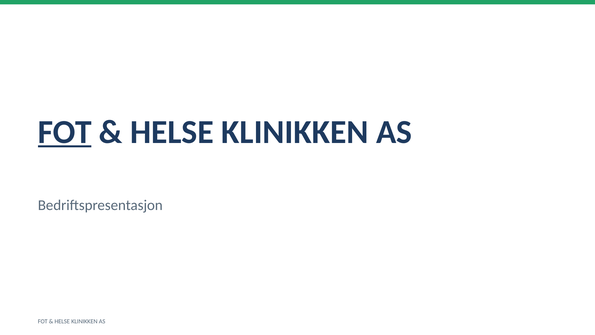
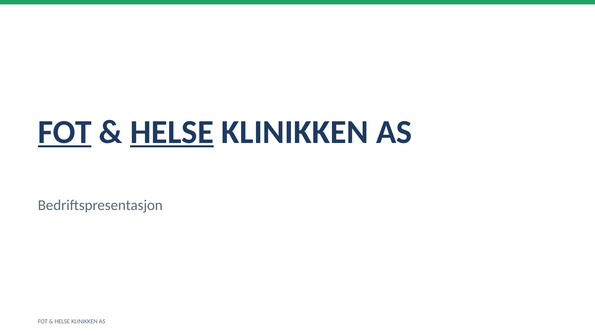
HELSE underline: none -> present (172, 132)
